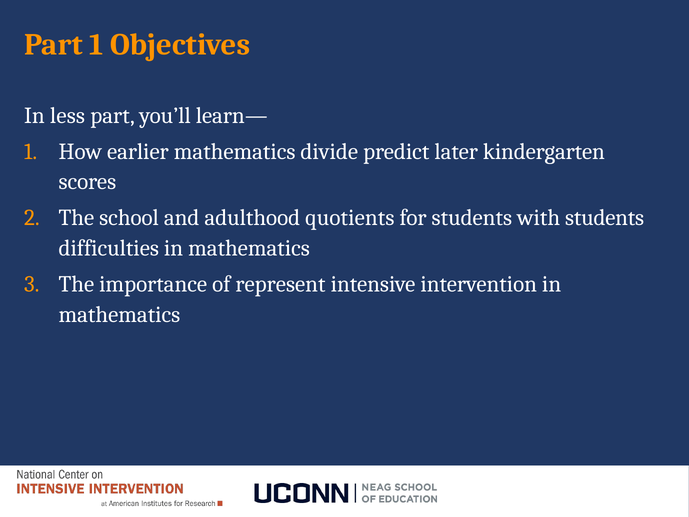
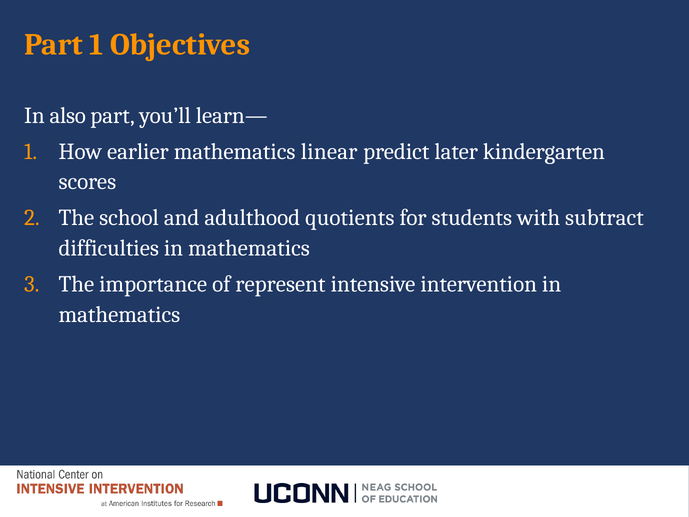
less: less -> also (68, 115)
divide: divide -> linear (329, 151)
with students: students -> subtract (604, 218)
